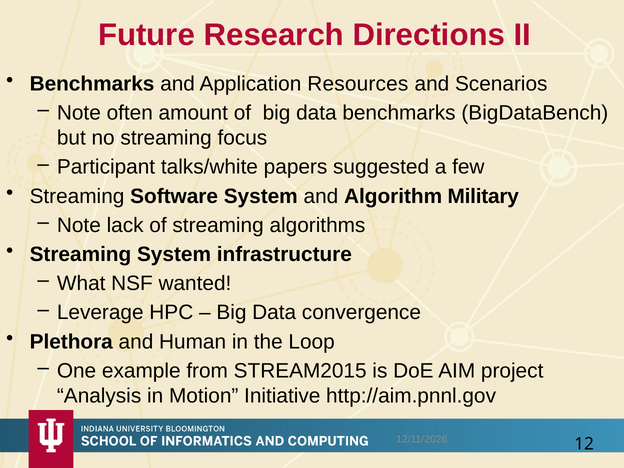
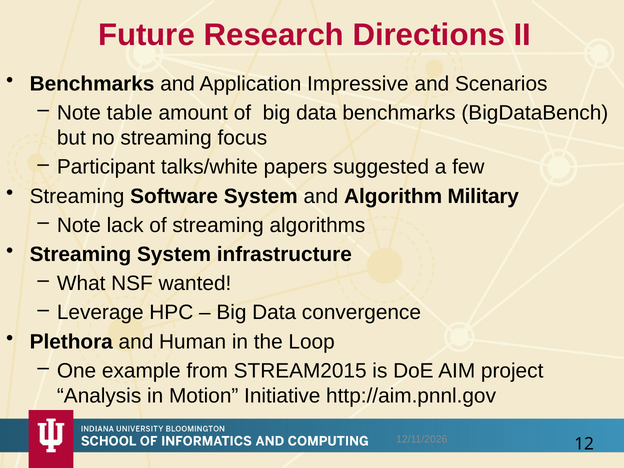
Resources: Resources -> Impressive (358, 84)
often: often -> table (130, 113)
